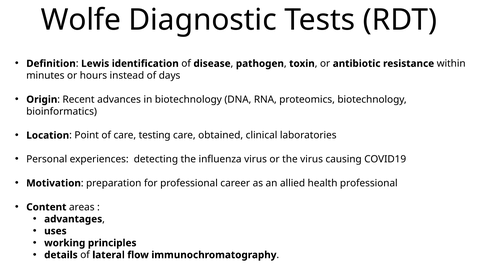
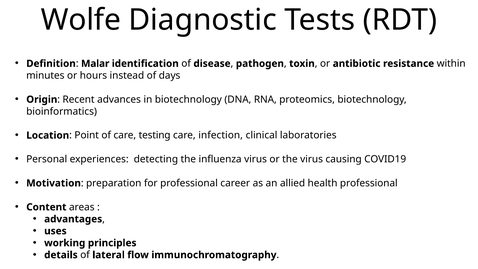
Lewis: Lewis -> Malar (95, 64)
obtained: obtained -> infection (221, 135)
